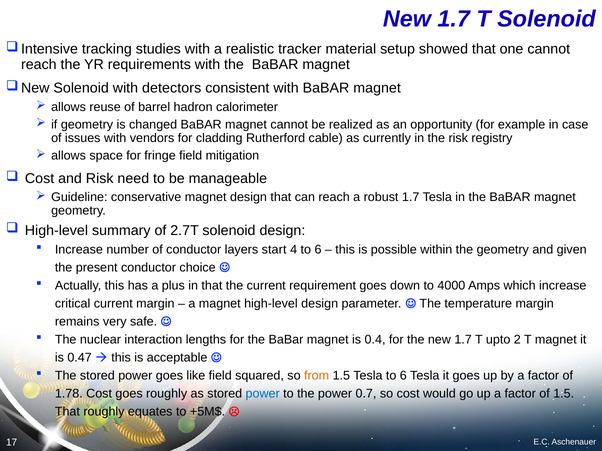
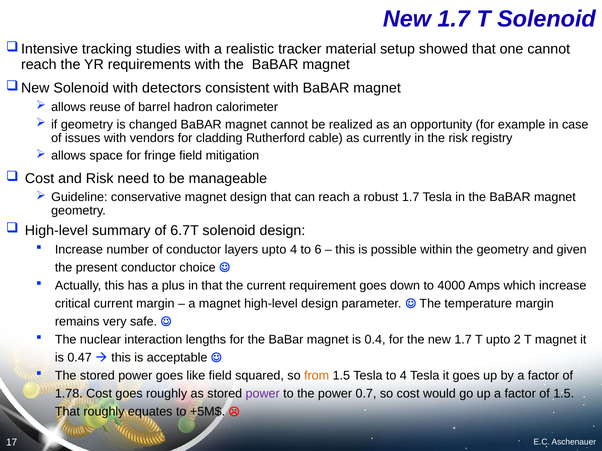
2.7T: 2.7T -> 6.7T (185, 231)
layers start: start -> upto (274, 250)
Tesla to 6: 6 -> 4 (403, 376)
power colour: blue -> purple (263, 394)
